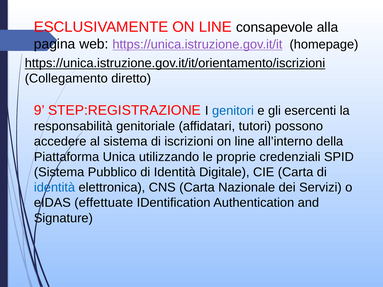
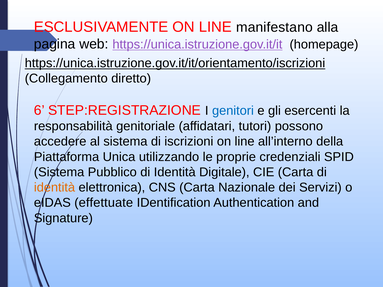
consapevole: consapevole -> manifestano (274, 27)
9: 9 -> 6 (39, 110)
identità colour: blue -> orange (54, 188)
